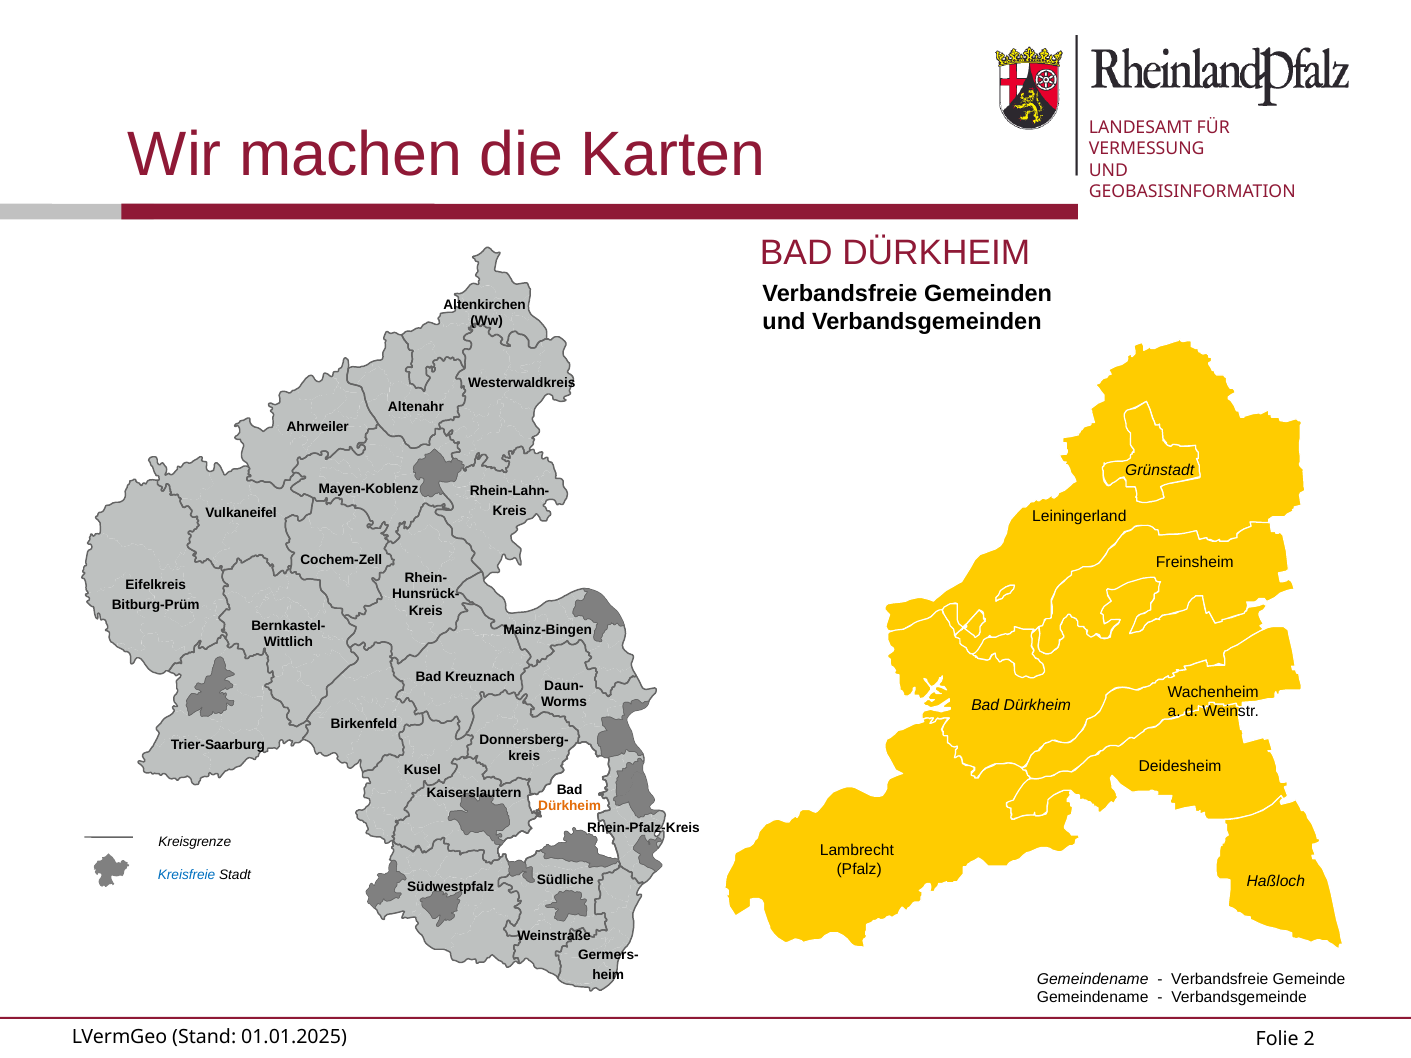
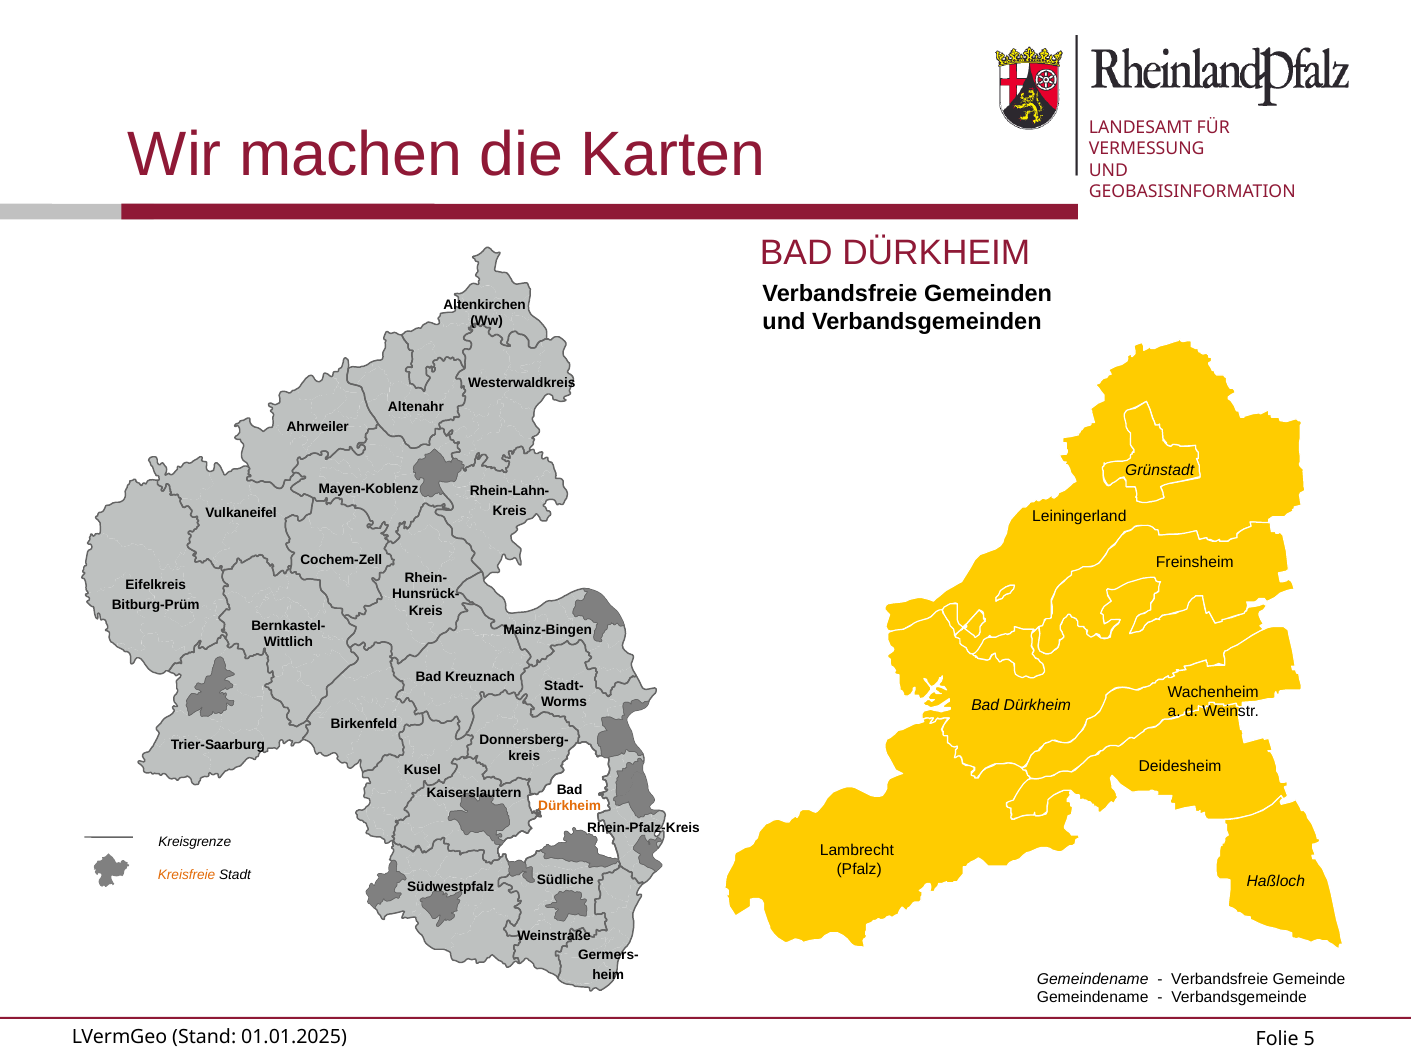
Daun-: Daun- -> Stadt- (564, 686)
Kreisfreie colour: blue -> orange (187, 875)
2: 2 -> 5 (1309, 1039)
